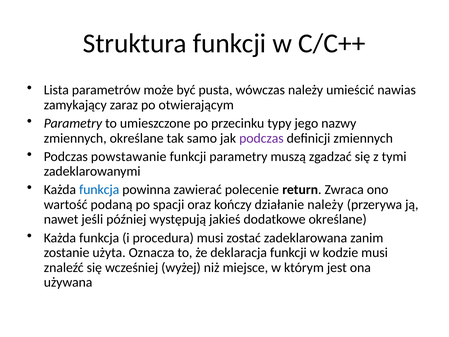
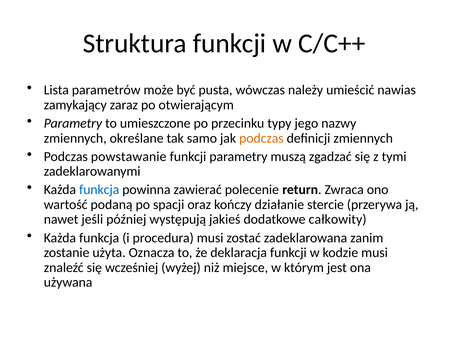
podczas colour: purple -> orange (261, 138)
działanie należy: należy -> stercie (326, 204)
dodatkowe określane: określane -> całkowity (338, 219)
